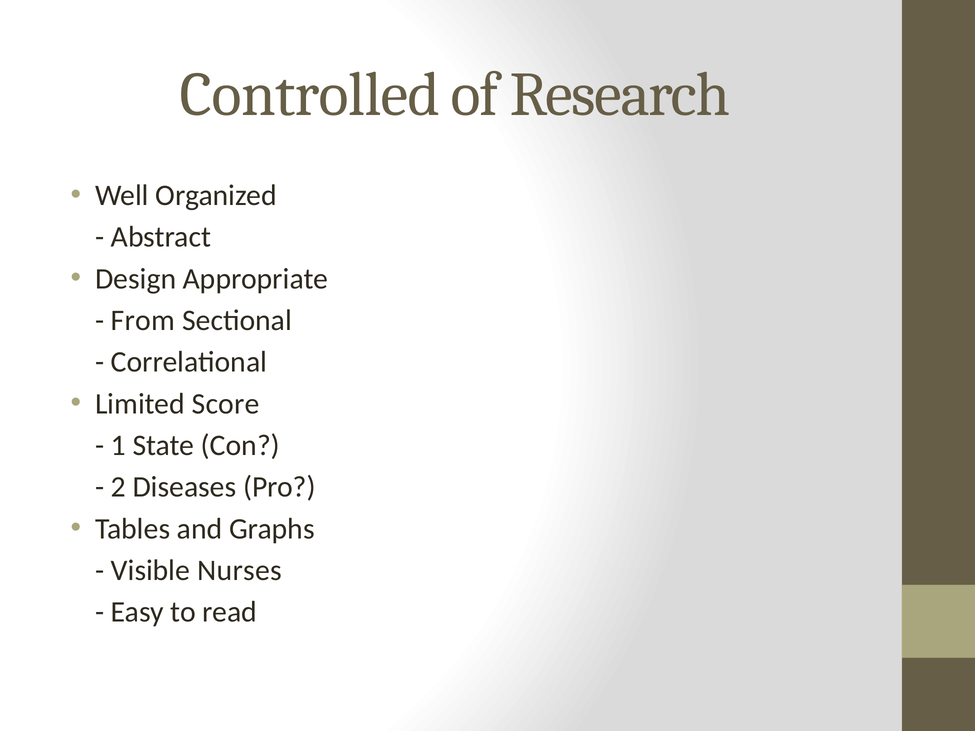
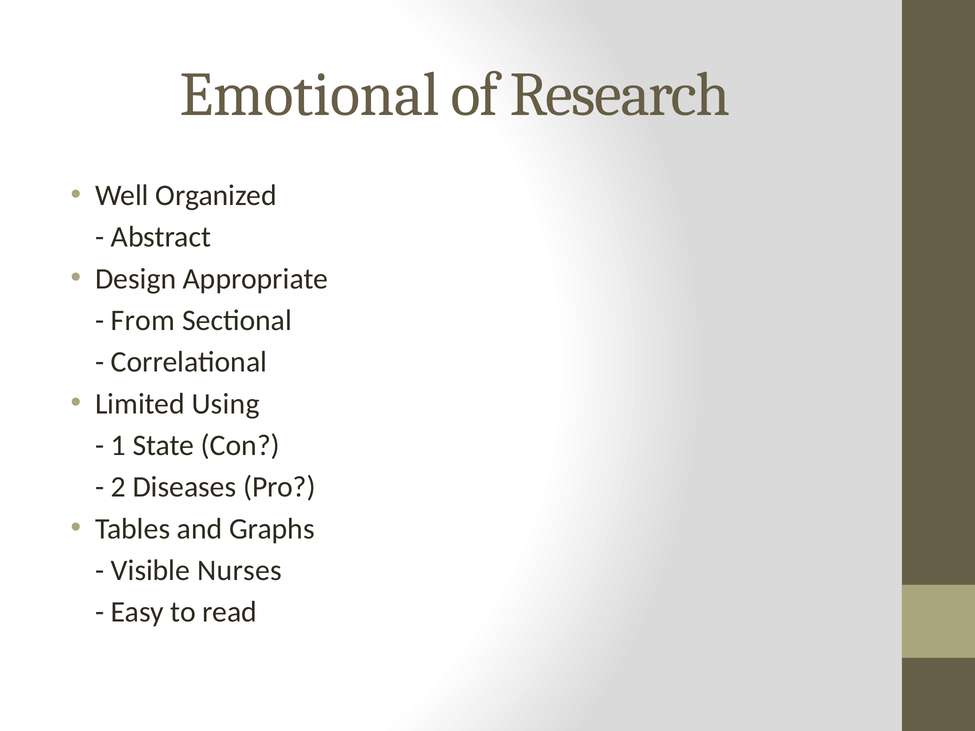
Controlled: Controlled -> Emotional (310, 95)
Score: Score -> Using (226, 404)
